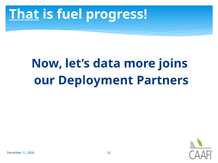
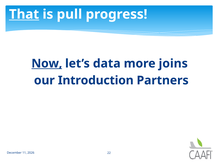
fuel: fuel -> pull (69, 14)
Now underline: none -> present (47, 64)
Deployment: Deployment -> Introduction (96, 81)
